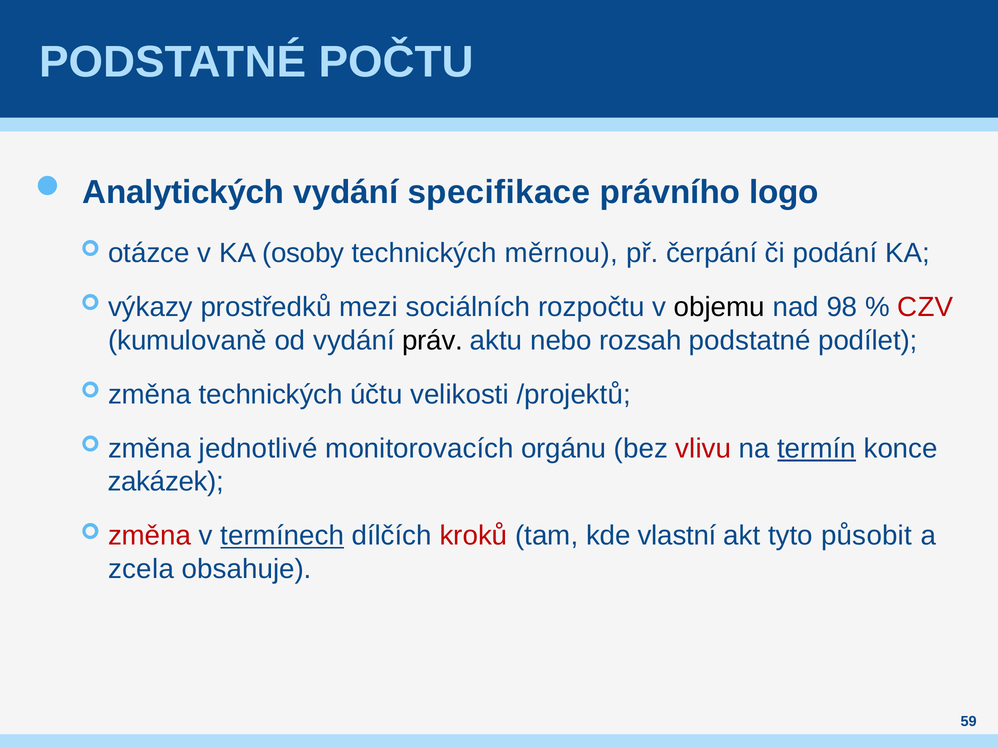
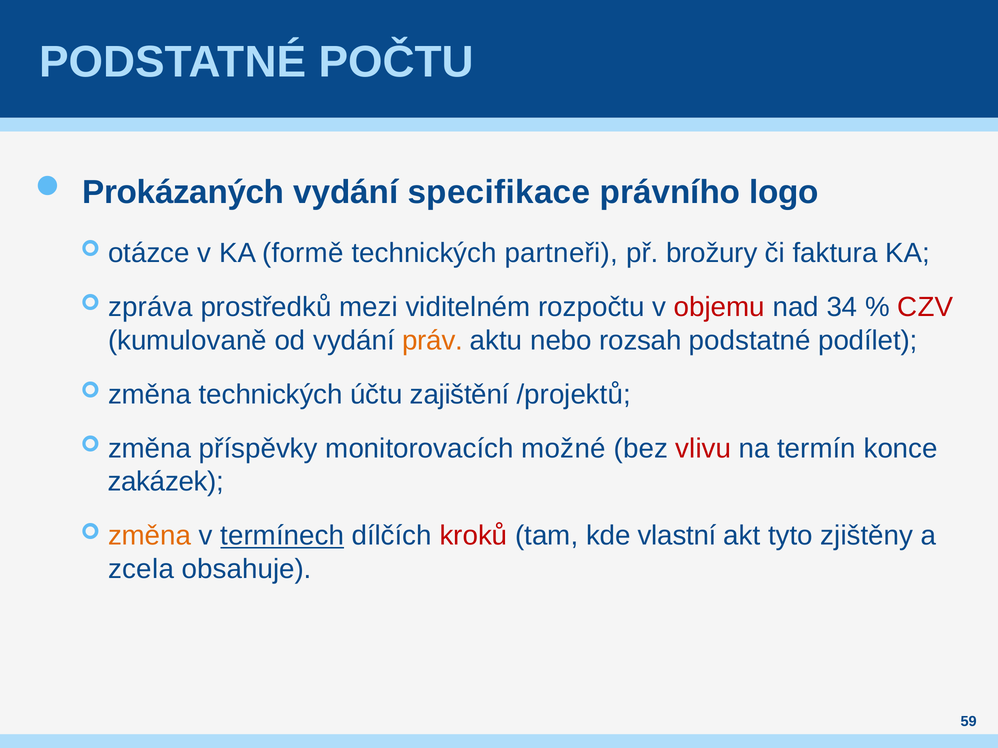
Analytických: Analytických -> Prokázaných (183, 192)
osoby: osoby -> formě (303, 253)
měrnou: měrnou -> partneři (561, 253)
čerpání: čerpání -> brožury (712, 253)
podání: podání -> faktura (835, 253)
výkazy: výkazy -> zpráva (150, 307)
sociálních: sociálních -> viditelném (468, 307)
objemu colour: black -> red (719, 307)
98: 98 -> 34 (842, 307)
práv colour: black -> orange (433, 341)
velikosti: velikosti -> zajištění (460, 395)
jednotlivé: jednotlivé -> příspěvky (258, 449)
orgánu: orgánu -> možné (564, 449)
termín underline: present -> none (817, 449)
změna colour: red -> orange (150, 536)
působit: působit -> zjištěny (867, 536)
